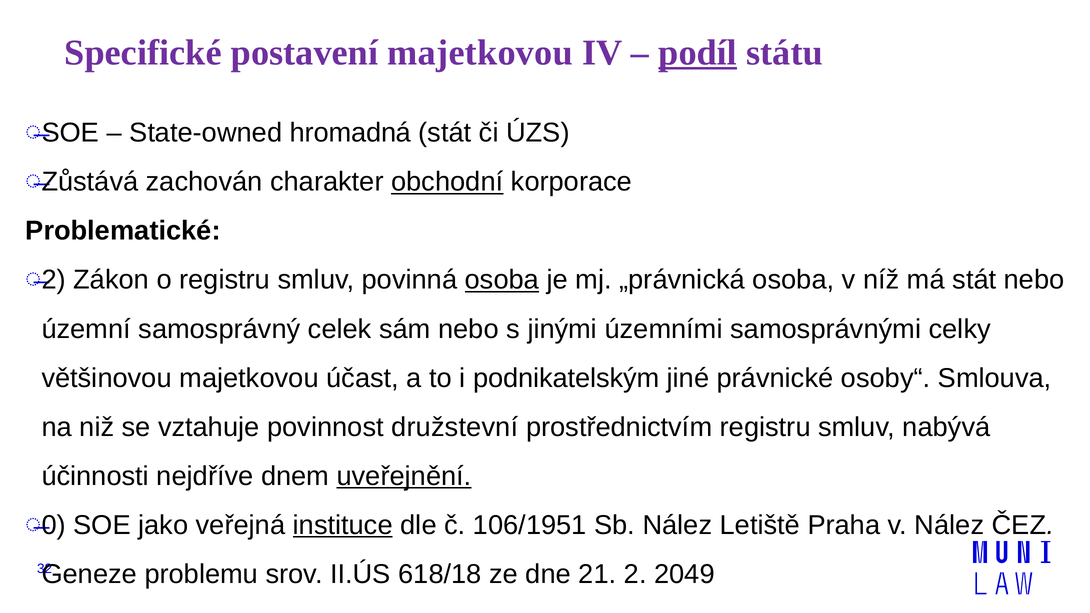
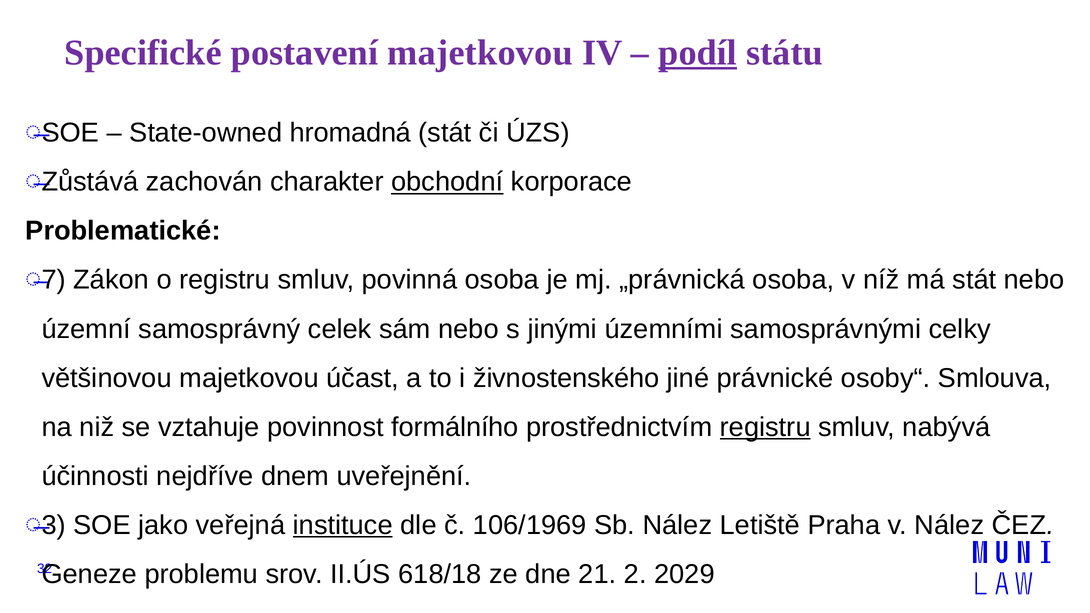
2: 2 -> 7 (54, 280)
osoba underline: present -> none (502, 280)
podnikatelským: podnikatelským -> živnostenského (566, 378)
družstevní: družstevní -> formálního (455, 427)
registru underline: none -> present (765, 427)
uveřejnění underline: present -> none (404, 476)
0: 0 -> 3 (54, 525)
106/1951: 106/1951 -> 106/1969 (530, 525)
2049: 2049 -> 2029 (684, 574)
